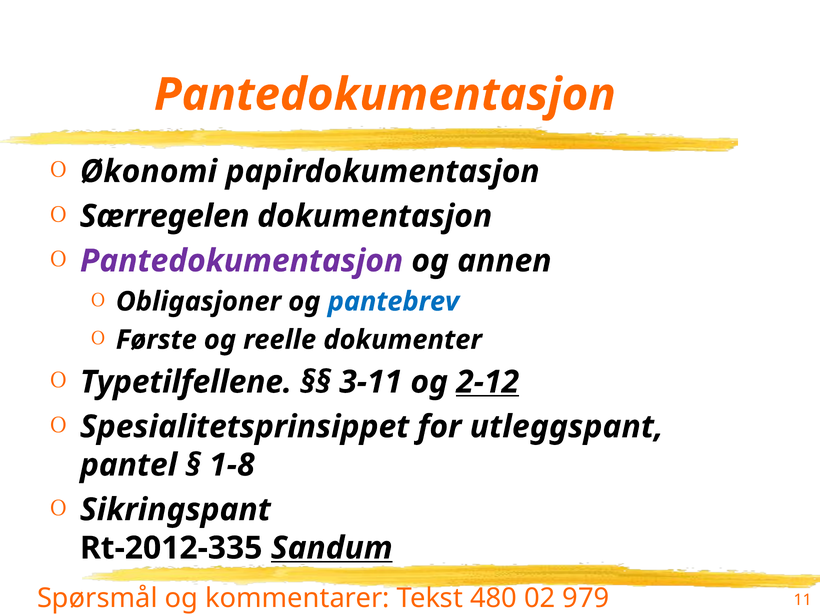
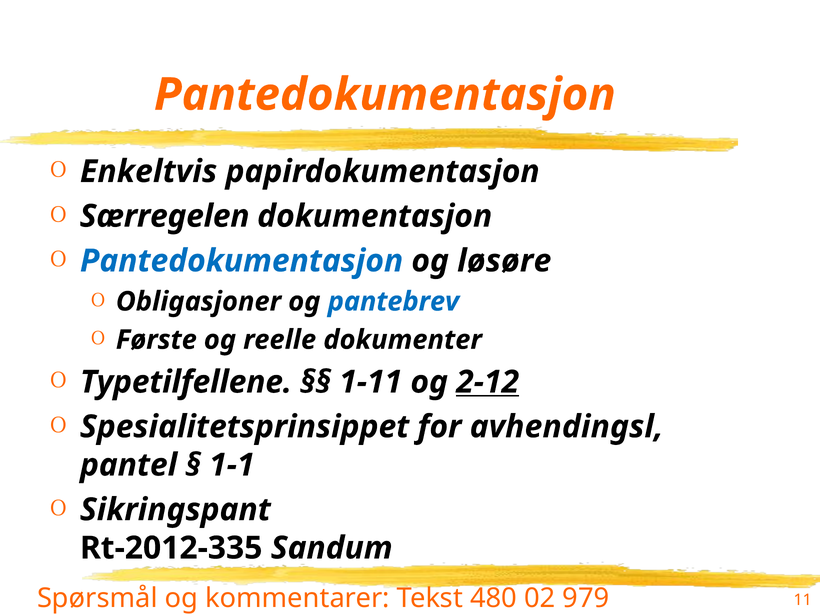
Økonomi: Økonomi -> Enkeltvis (149, 172)
Pantedokumentasjon colour: purple -> blue (242, 261)
annen: annen -> løsøre (504, 261)
3-11: 3-11 -> 1-11 (371, 382)
utleggspant: utleggspant -> avhendingsl (566, 427)
1-8: 1-8 -> 1-1 (232, 465)
Sandum underline: present -> none (332, 548)
